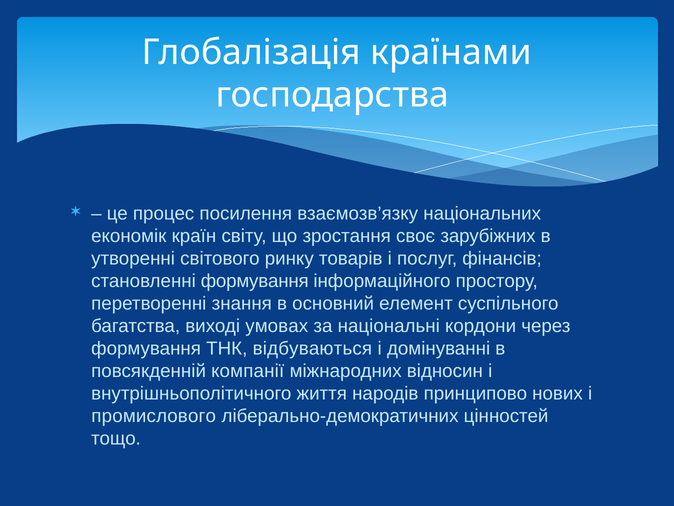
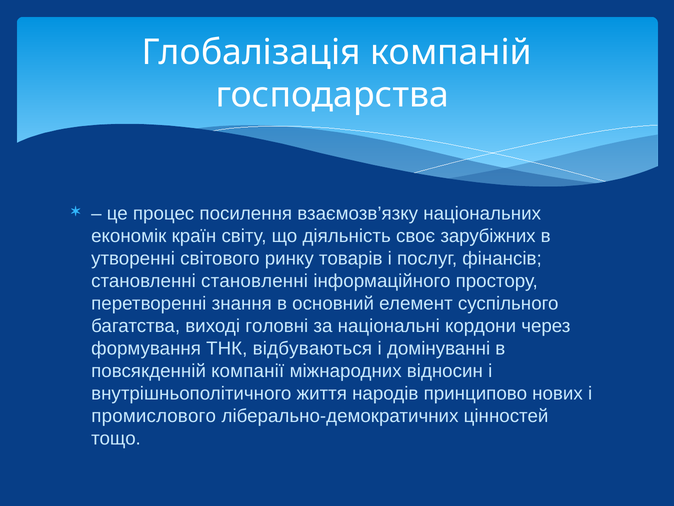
країнами: країнами -> компаній (451, 52)
зростання: зростання -> діяльність (347, 236)
становленні формування: формування -> становленні (255, 281)
умовах: умовах -> головні (277, 326)
